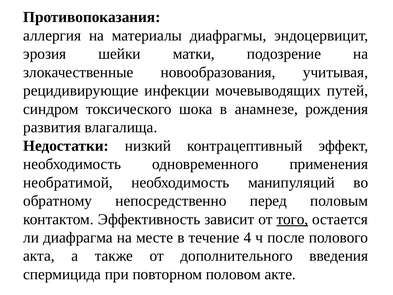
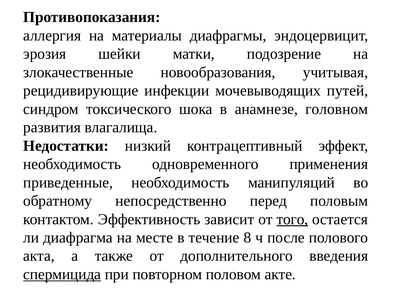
рождения: рождения -> головном (337, 109)
необратимой: необратимой -> приведенные (68, 182)
4: 4 -> 8 (247, 237)
спермицида underline: none -> present (62, 274)
